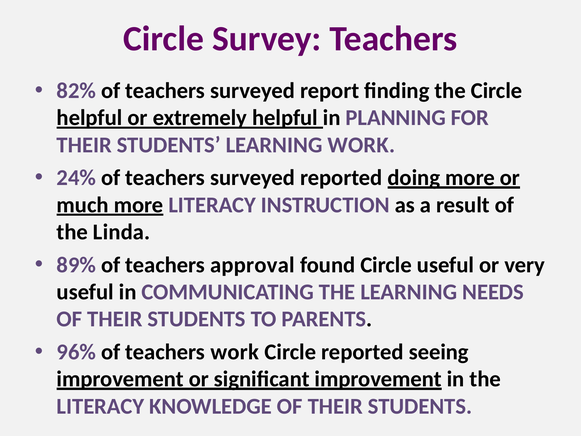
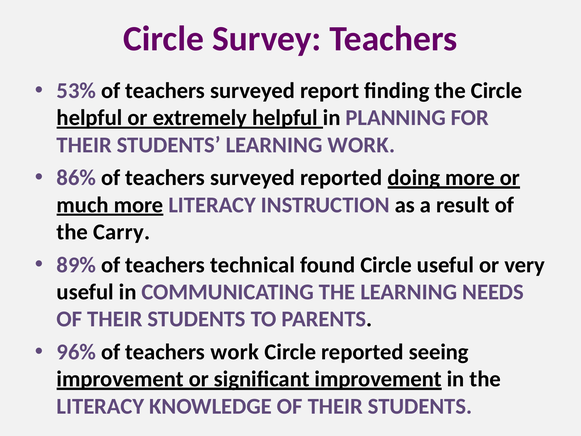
82%: 82% -> 53% (76, 91)
24%: 24% -> 86% (76, 178)
Linda: Linda -> Carry (122, 232)
approval: approval -> technical (252, 265)
